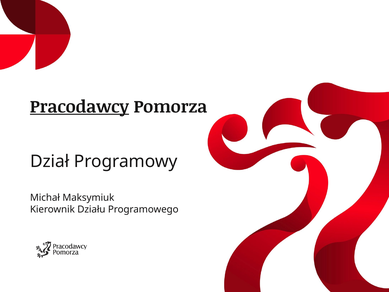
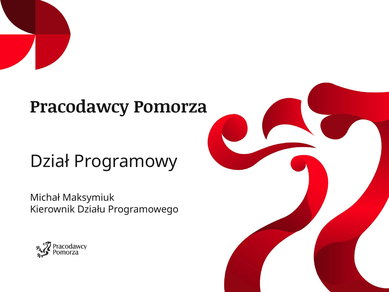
Pracodawcy underline: present -> none (79, 107)
